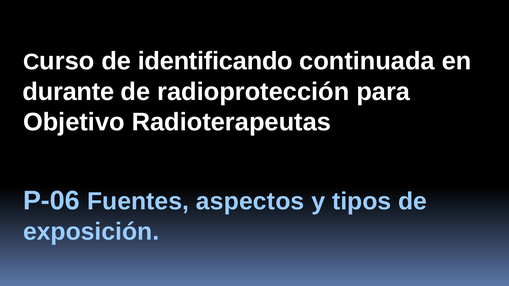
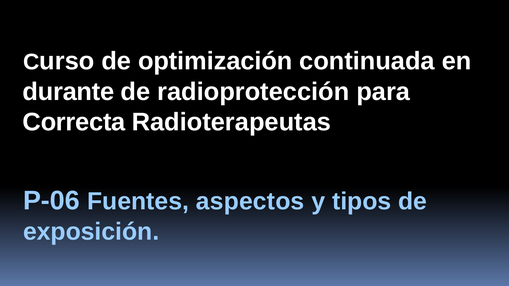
identificando: identificando -> optimización (215, 61)
Objetivo: Objetivo -> Correcta (74, 122)
